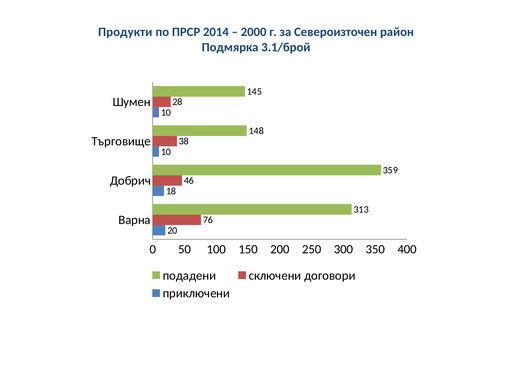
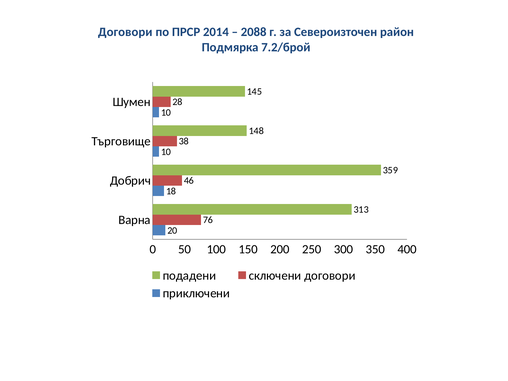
Продукти: Продукти -> Договори (125, 32)
2000: 2000 -> 2088 (254, 32)
3.1/брой: 3.1/брой -> 7.2/брой (286, 47)
